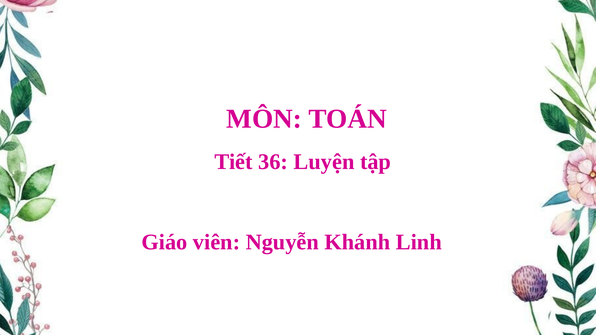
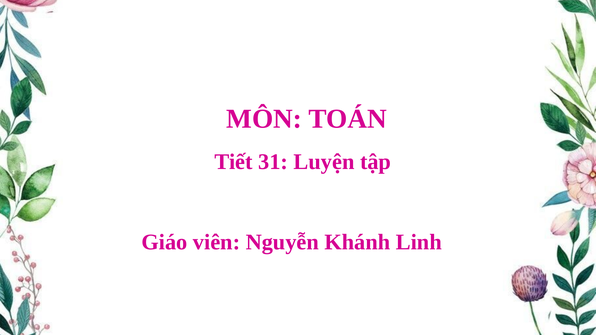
36: 36 -> 31 (273, 162)
